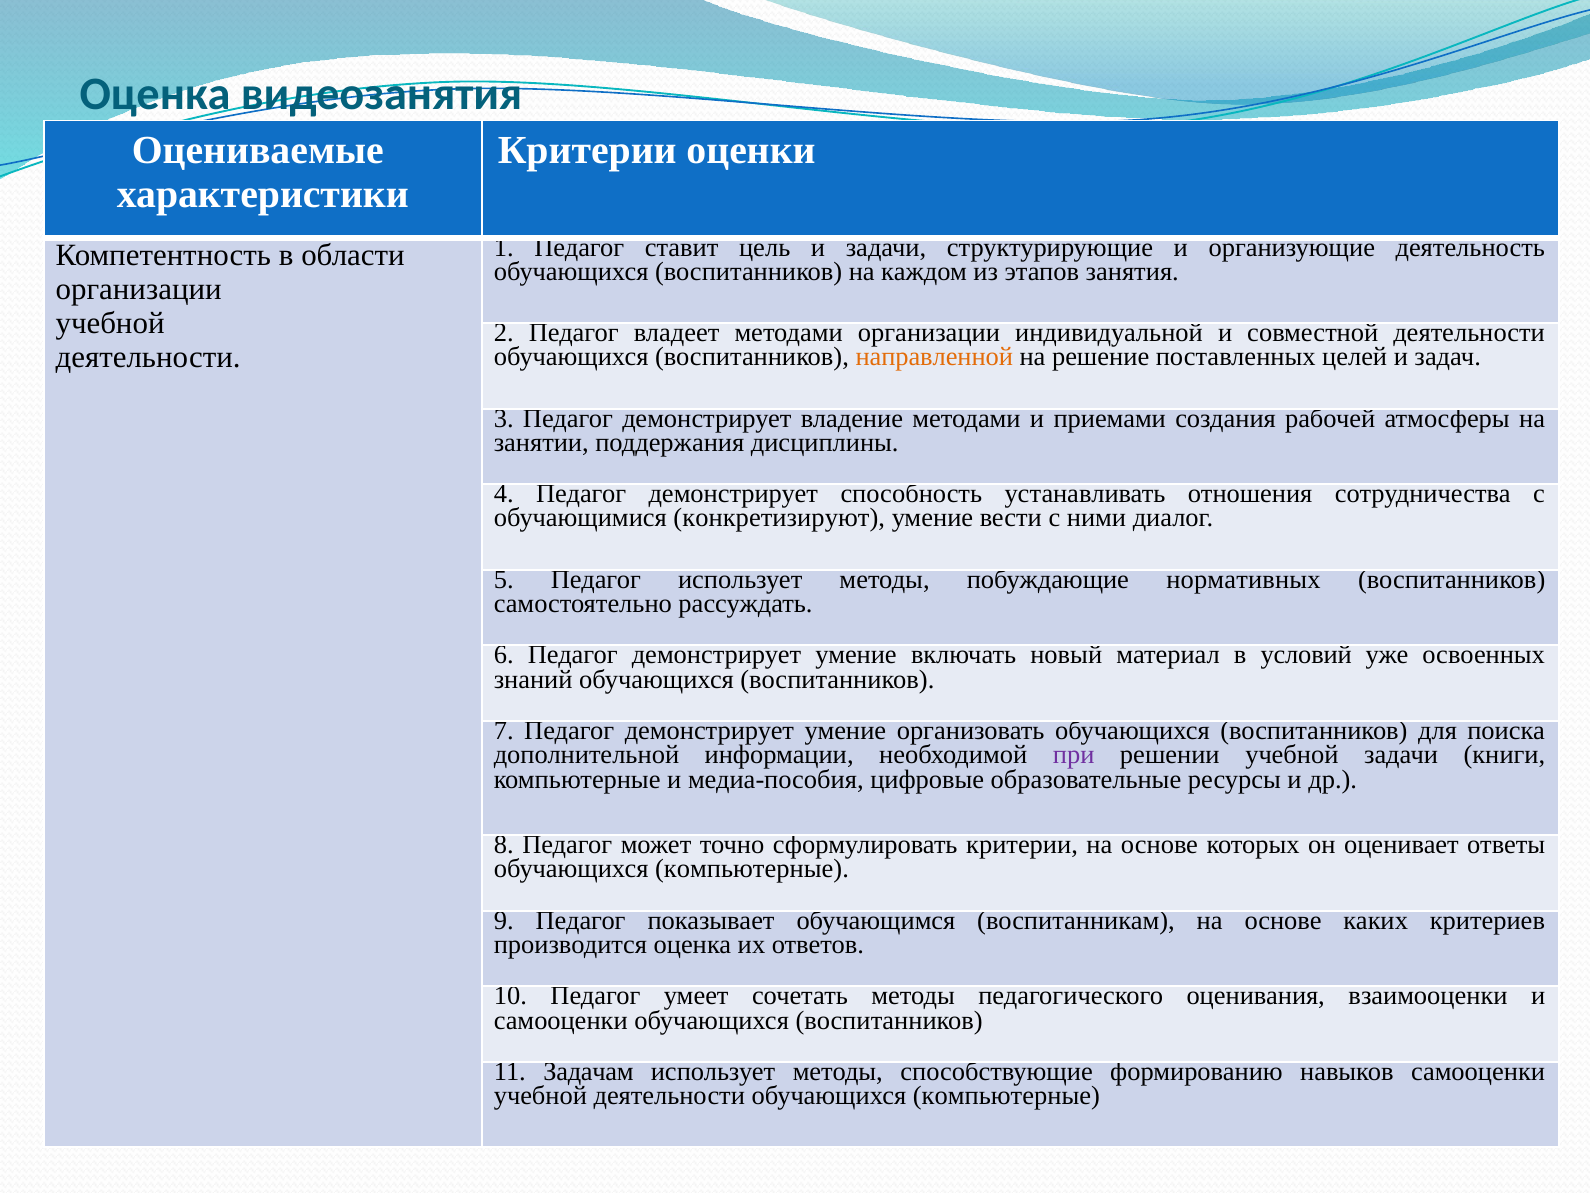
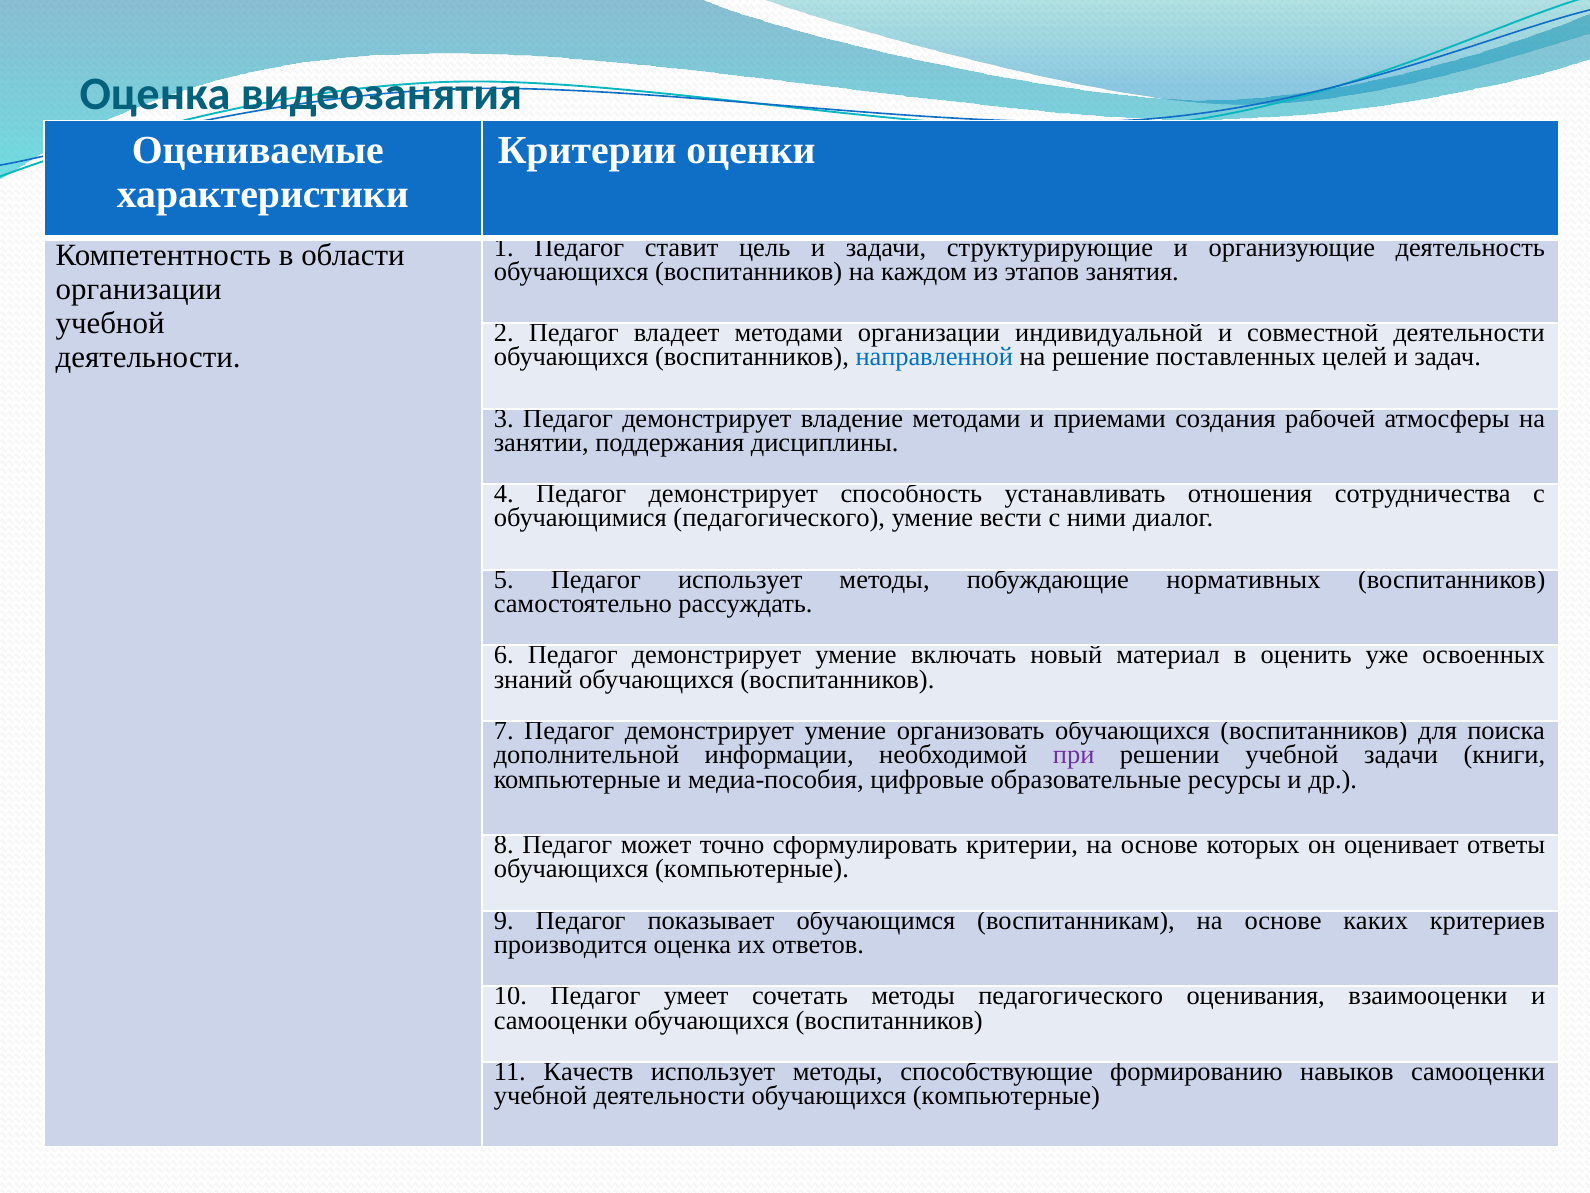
направленной colour: orange -> blue (934, 357)
обучающимися конкретизируют: конкретизируют -> педагогического (779, 518)
условий: условий -> оценить (1306, 655)
Задачам: Задачам -> Качеств (588, 1071)
